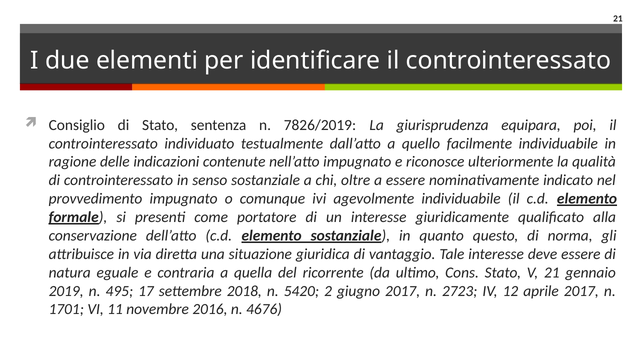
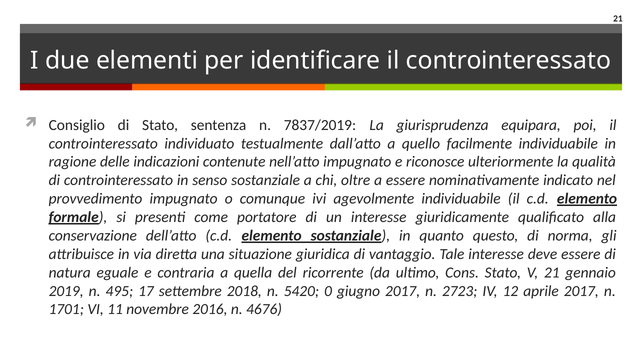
7826/2019: 7826/2019 -> 7837/2019 (320, 125)
2: 2 -> 0 (328, 291)
